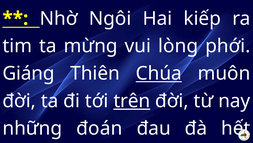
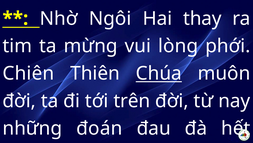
kiếp: kiếp -> thay (202, 19)
Giáng: Giáng -> Chiên (28, 73)
trên underline: present -> none (132, 100)
